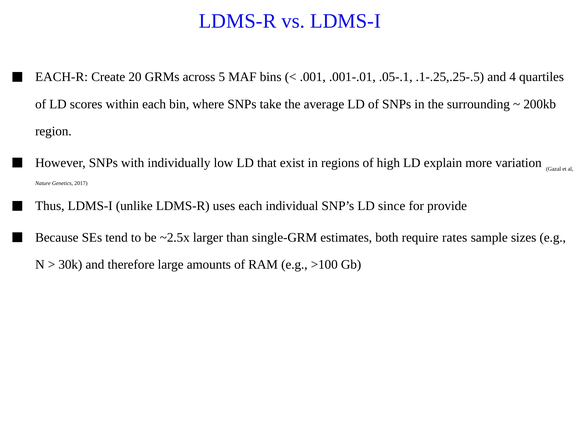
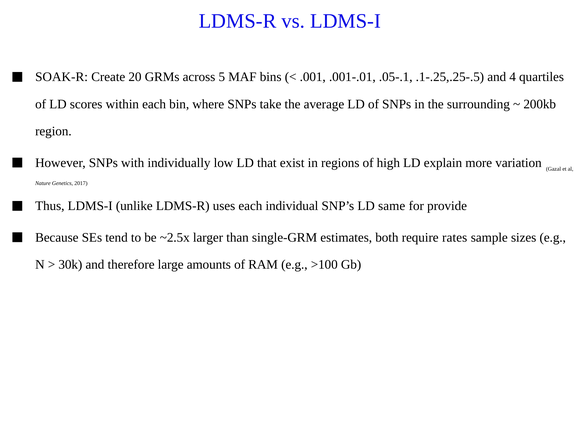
EACH-R: EACH-R -> SOAK-R (62, 77)
since: since -> same (392, 206)
